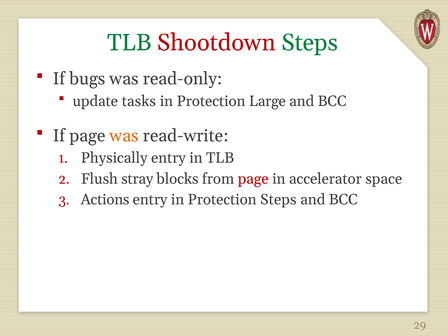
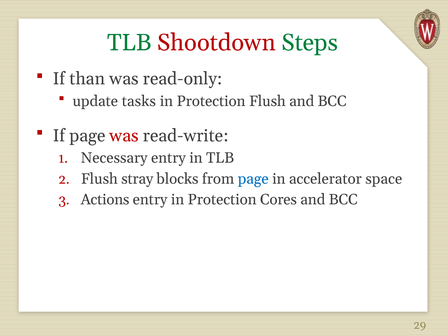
bugs: bugs -> than (87, 79)
Protection Large: Large -> Flush (267, 101)
was colour: orange -> red (124, 136)
Physically: Physically -> Necessary (114, 158)
page colour: red -> blue (253, 179)
Protection Steps: Steps -> Cores (278, 200)
